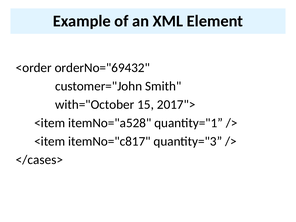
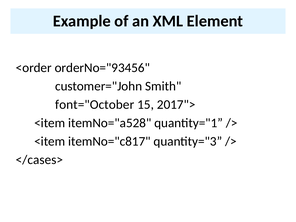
orderNo="69432: orderNo="69432 -> orderNo="93456 (102, 68)
with="October: with="October -> font="October (95, 105)
